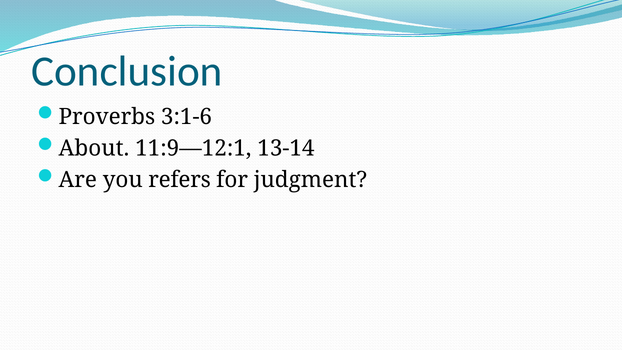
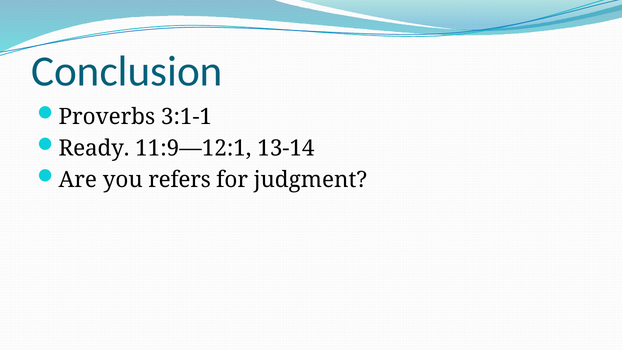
3:1-6: 3:1-6 -> 3:1-1 (186, 117)
About: About -> Ready (94, 148)
